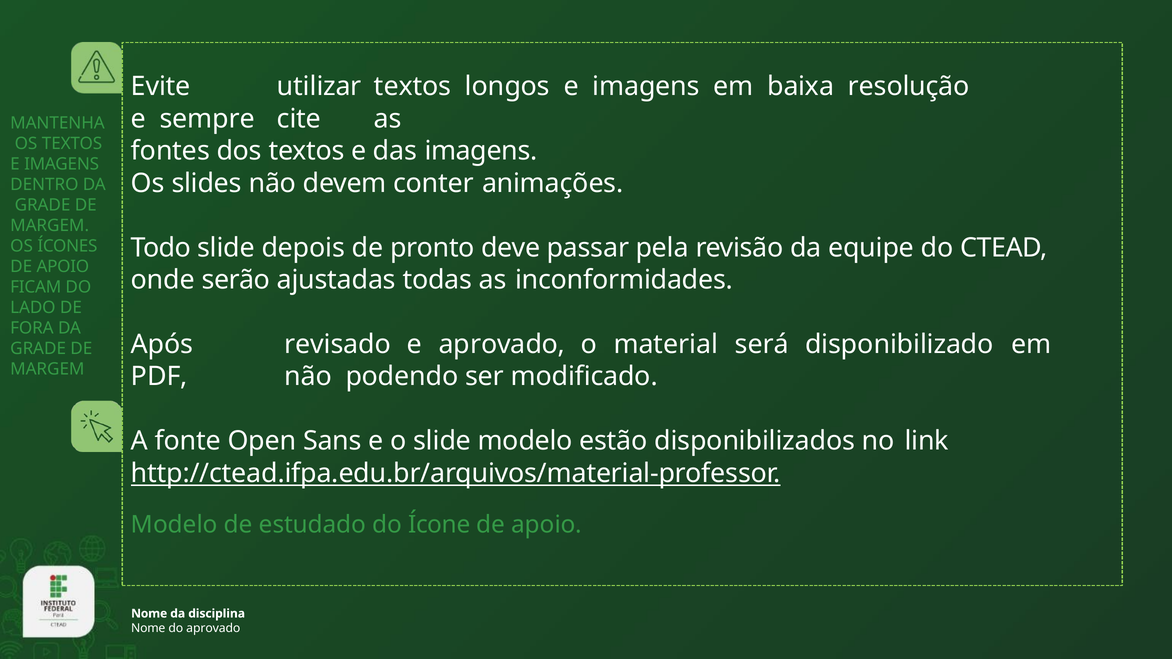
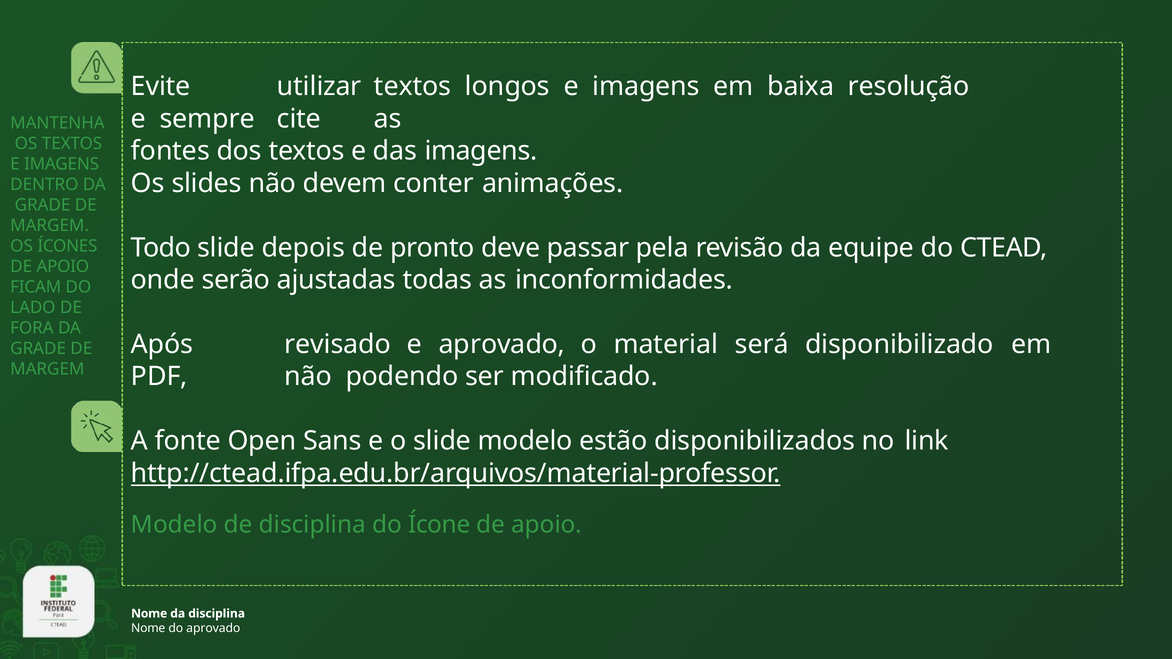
de estudado: estudado -> disciplina (312, 525)
